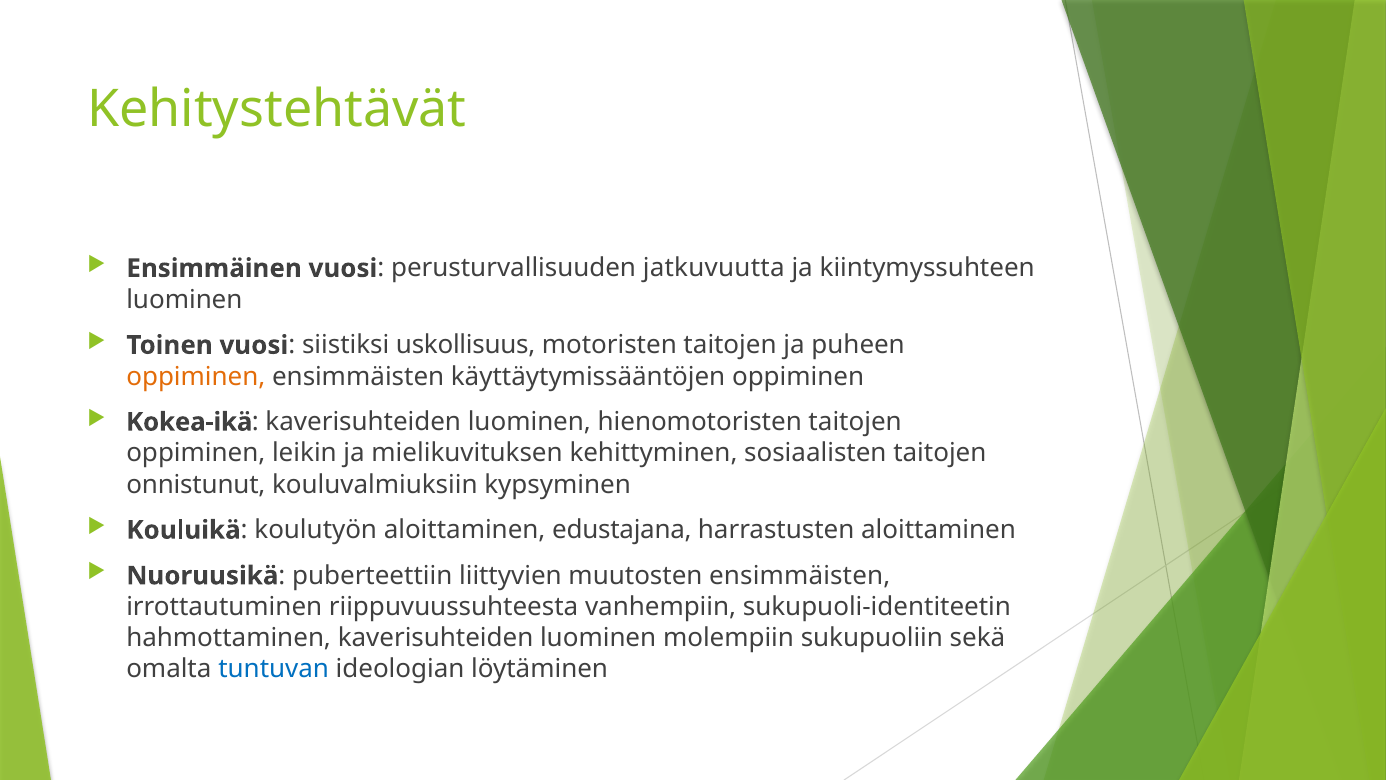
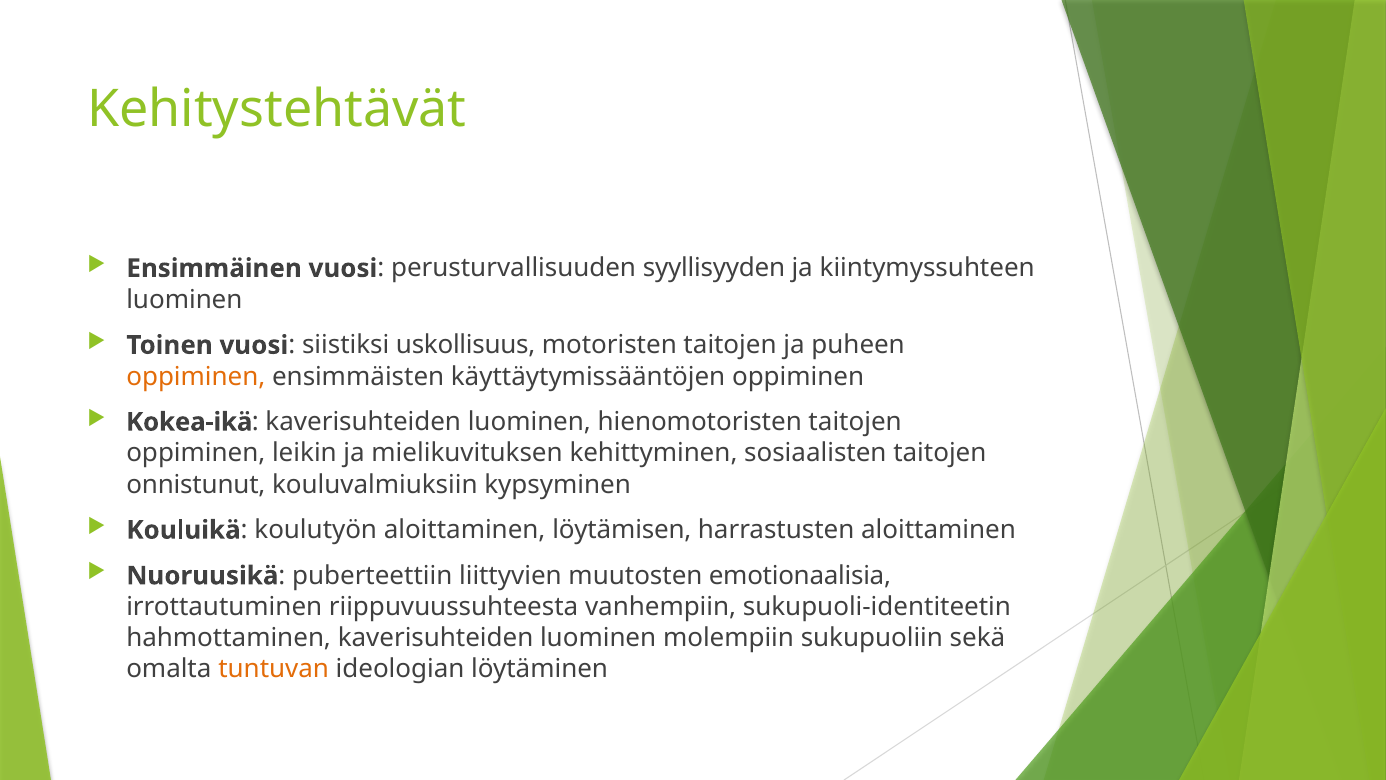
jatkuvuutta: jatkuvuutta -> syyllisyyden (714, 268)
edustajana: edustajana -> löytämisen (622, 530)
muutosten ensimmäisten: ensimmäisten -> emotionaalisia (800, 576)
tuntuvan colour: blue -> orange (274, 669)
